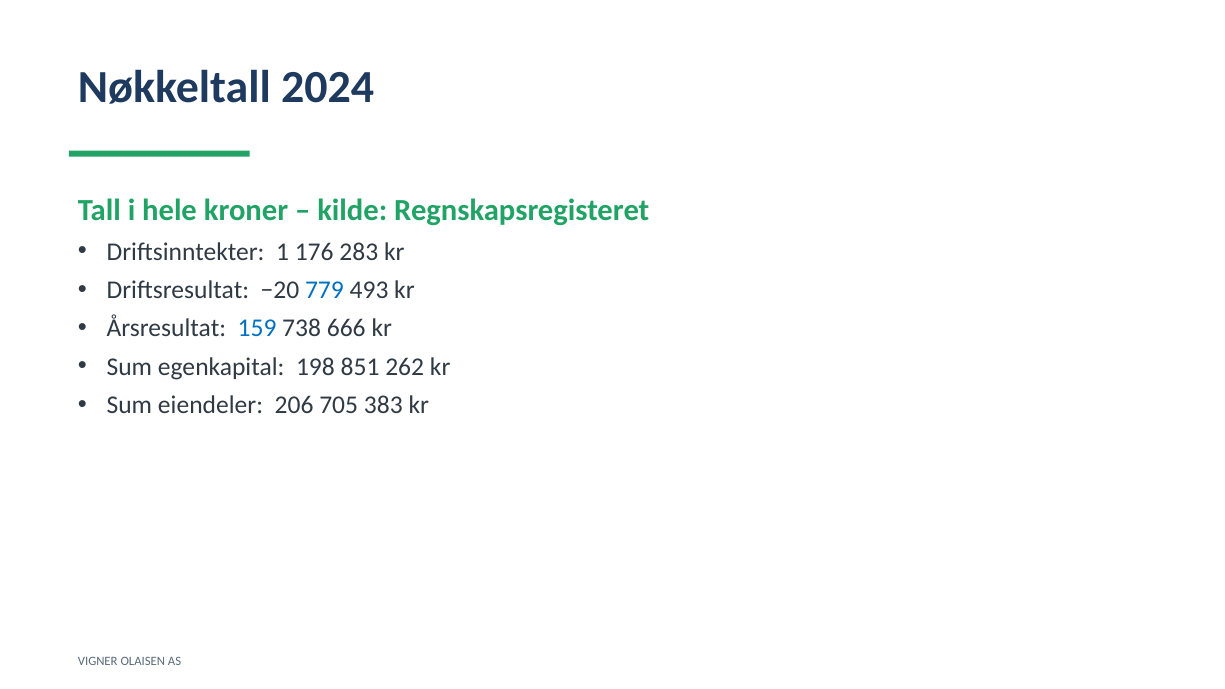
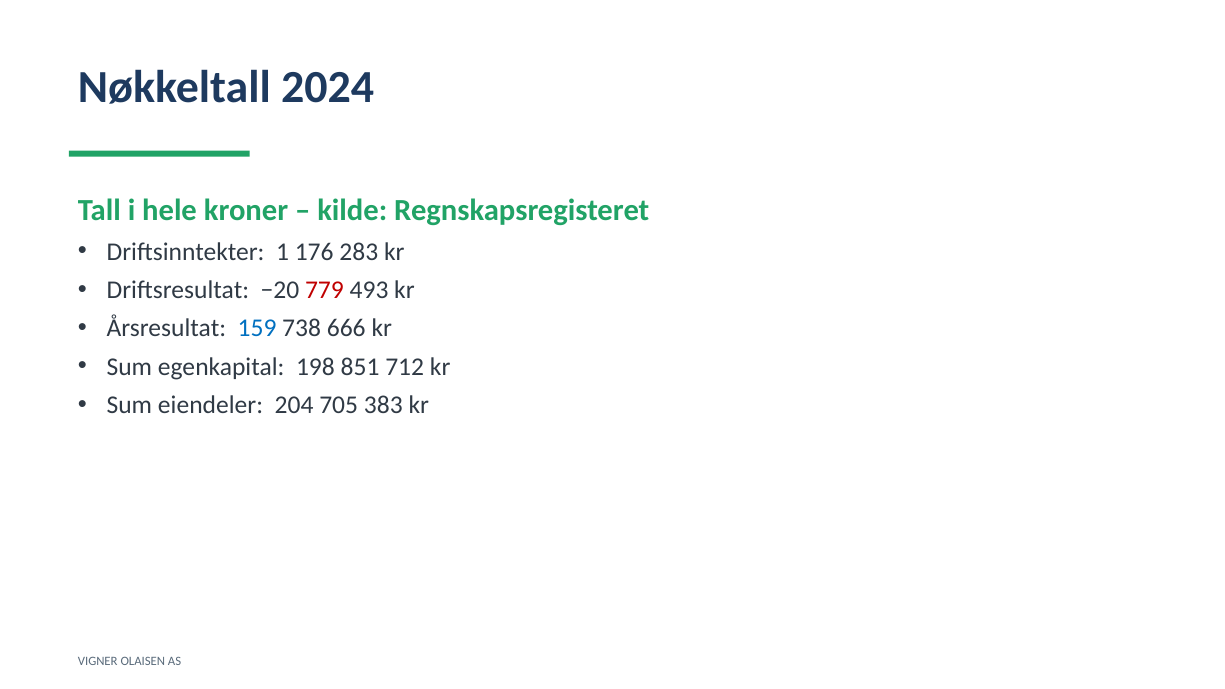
779 colour: blue -> red (324, 290)
262: 262 -> 712 (405, 367)
206: 206 -> 204 (294, 405)
